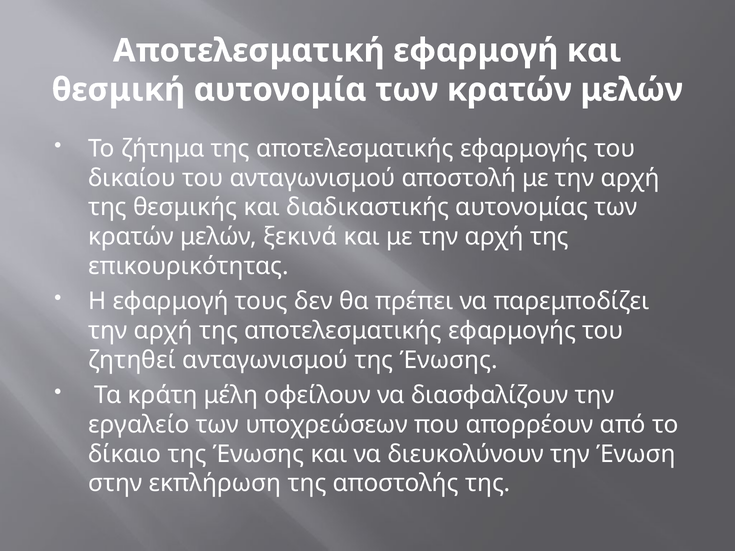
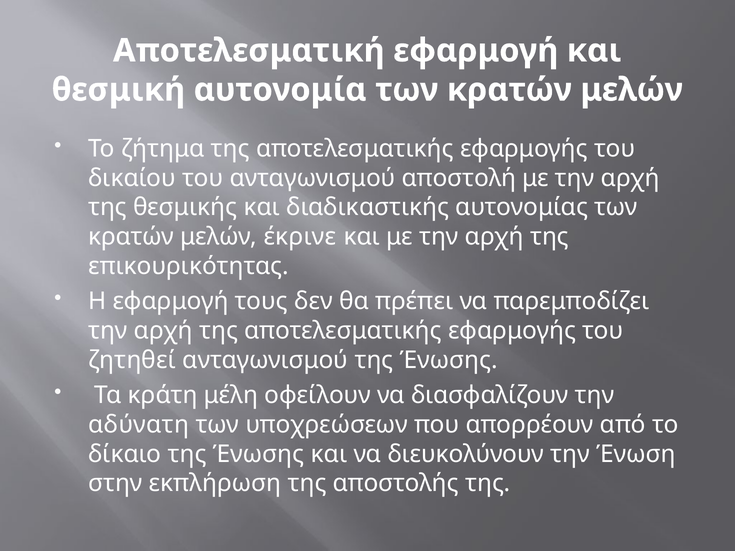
ξεκινά: ξεκινά -> έκρινε (300, 237)
εργαλείο: εργαλείο -> αδύνατη (139, 425)
